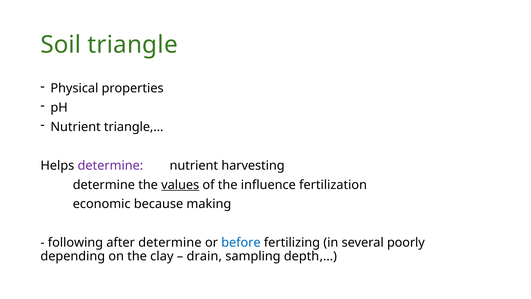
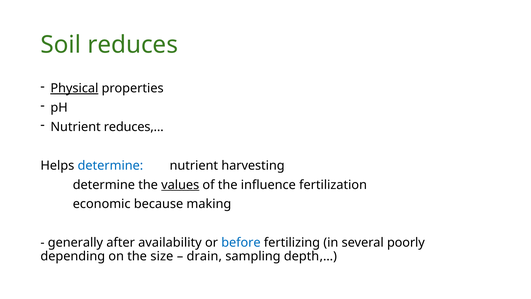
triangle: triangle -> reduces (133, 45)
Physical underline: none -> present (74, 88)
triangle,…: triangle,… -> reduces,… (134, 127)
determine colour: purple -> blue (110, 165)
following: following -> generally (75, 242)
after determine: determine -> availability (170, 242)
clay: clay -> size (162, 256)
